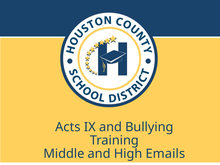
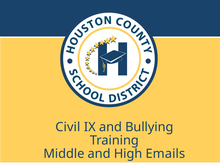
Acts: Acts -> Civil (68, 127)
